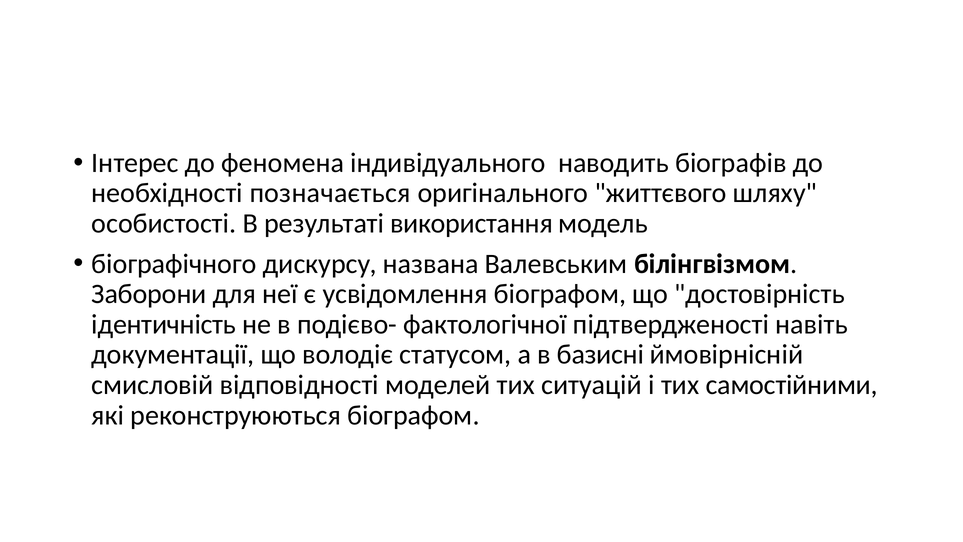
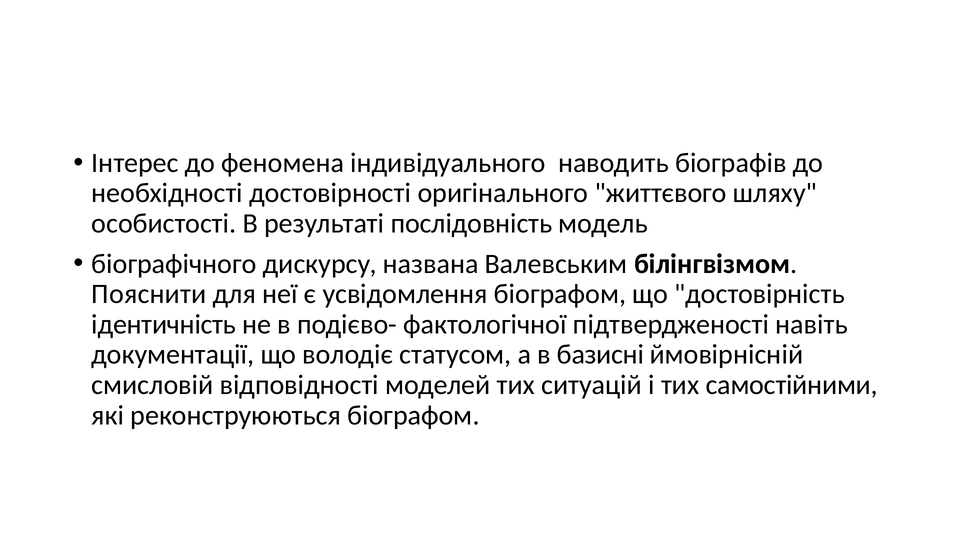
позначається: позначається -> достовірності (330, 193)
використання: використання -> послідовність (471, 223)
Заборони: Заборони -> Пояснити (149, 294)
